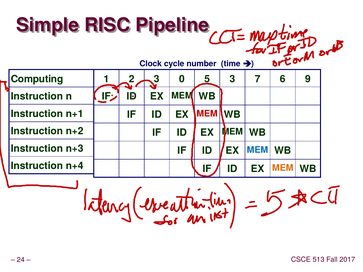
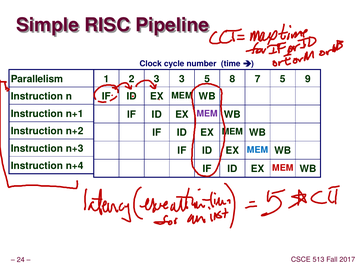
0: 0 -> 3 (182, 79)
3: 3 -> 8 (232, 79)
7 6: 6 -> 5 (283, 79)
Computing: Computing -> Parallelism (37, 79)
MEM colour: red -> purple (207, 114)
MEM colour: orange -> red (283, 168)
